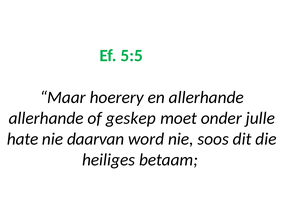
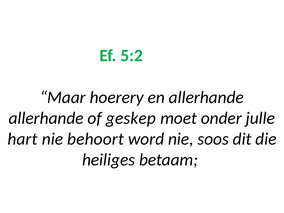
5:5: 5:5 -> 5:2 (132, 56)
hate: hate -> hart (22, 139)
daarvan: daarvan -> behoort (95, 139)
